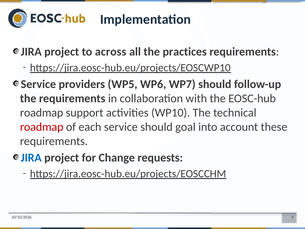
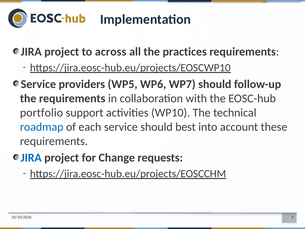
roadmap: roadmap -> portfolio (41, 113)
roadmap colour: red -> blue (42, 127)
goal: goal -> best (186, 127)
